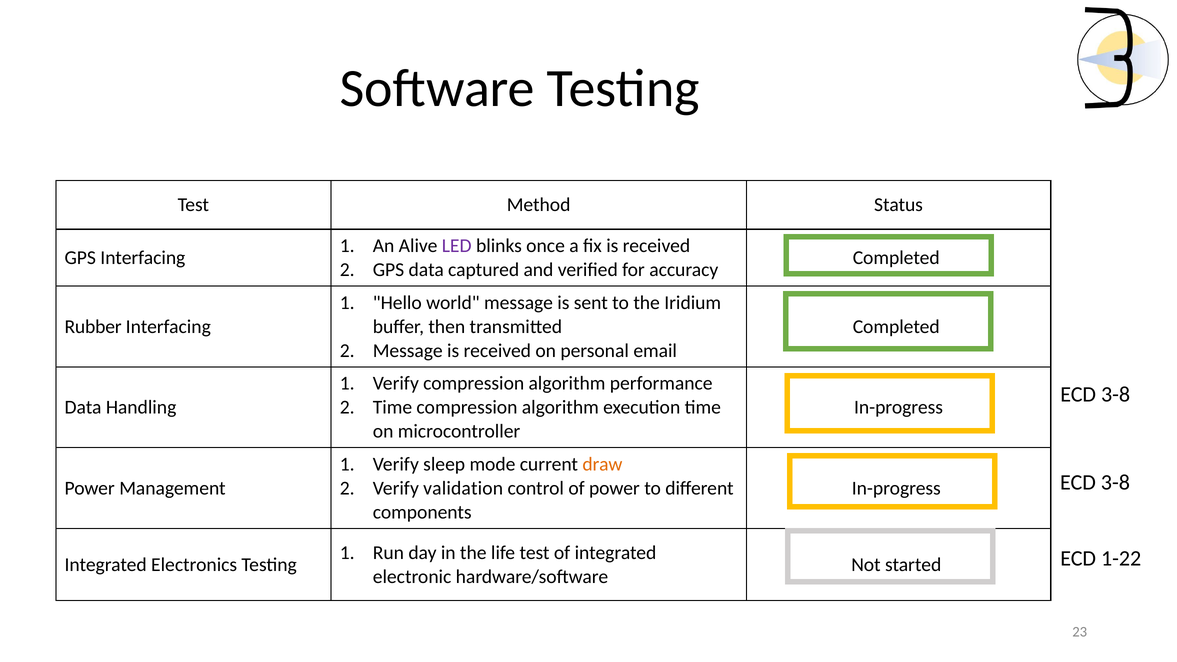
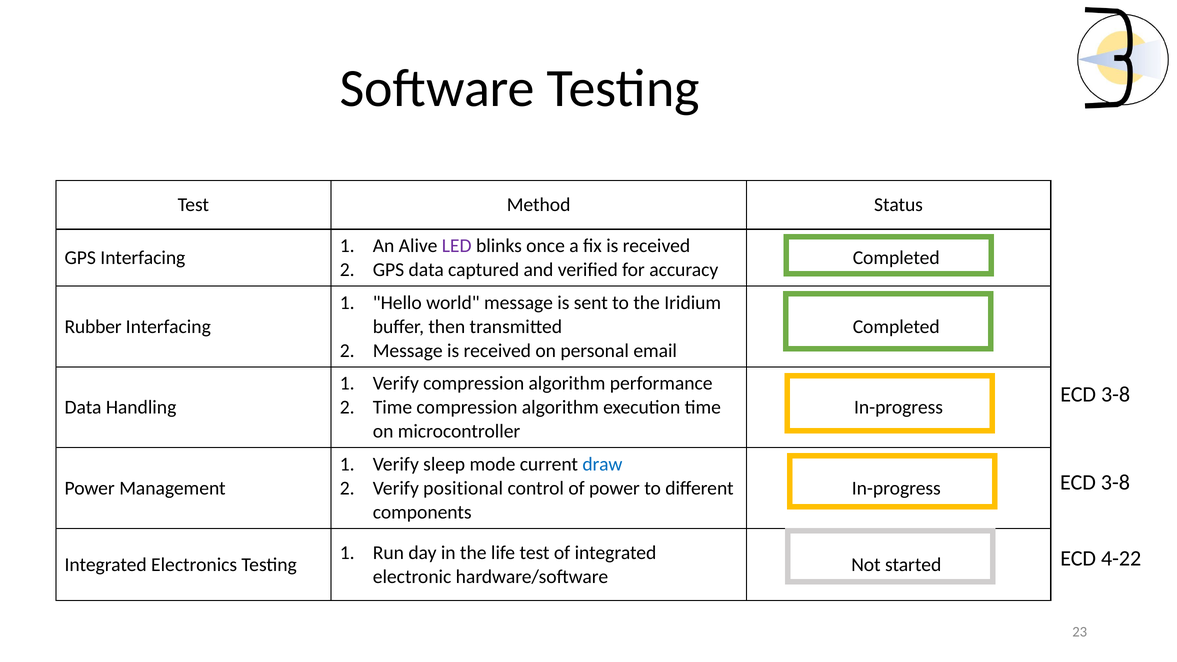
draw colour: orange -> blue (602, 464)
validation: validation -> positional (463, 488)
1-22: 1-22 -> 4-22 (1121, 559)
